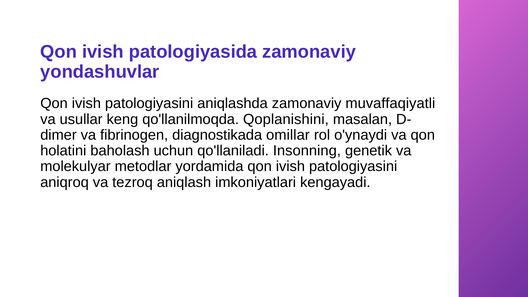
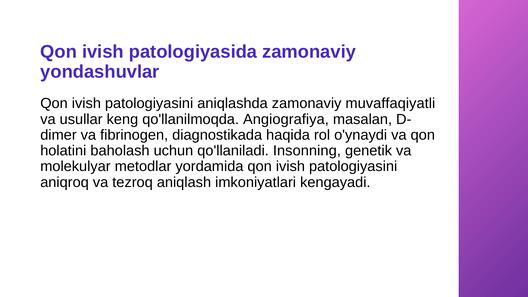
Qoplanishini: Qoplanishini -> Angiografiya (286, 119)
omillar: omillar -> haqida (288, 135)
